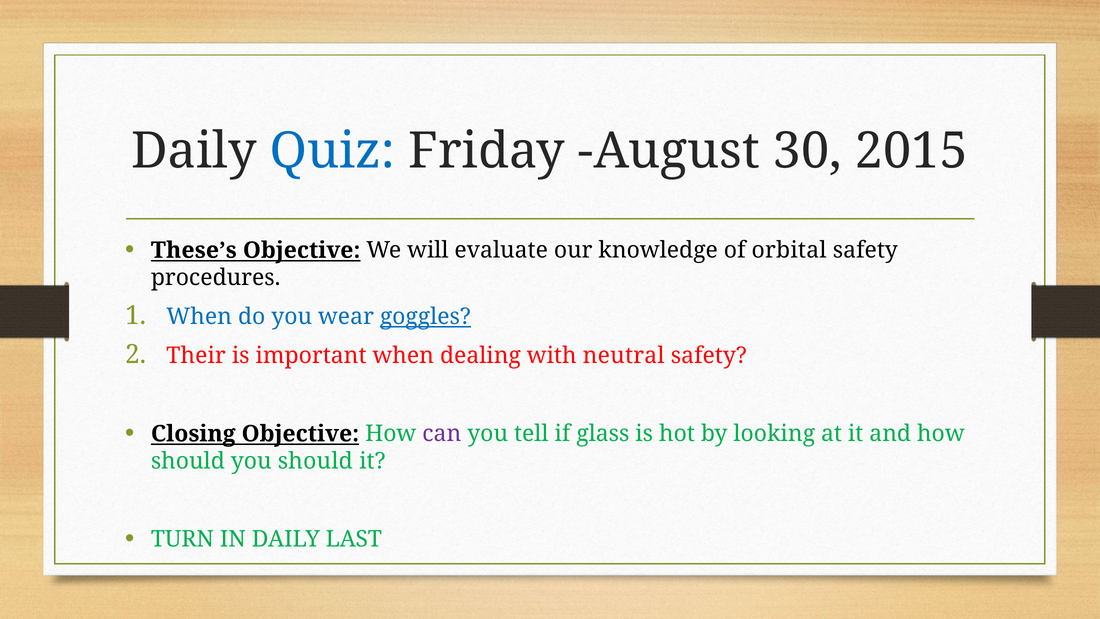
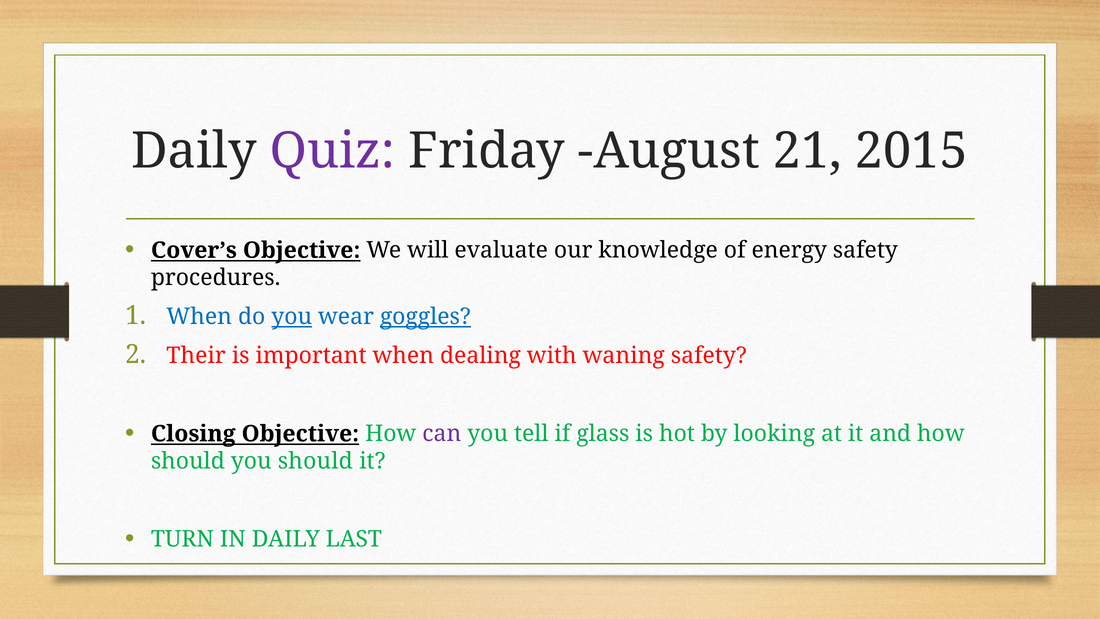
Quiz colour: blue -> purple (333, 151)
30: 30 -> 21 (807, 151)
These’s: These’s -> Cover’s (194, 250)
orbital: orbital -> energy (789, 250)
you underline: none -> present (292, 317)
neutral: neutral -> waning (624, 356)
